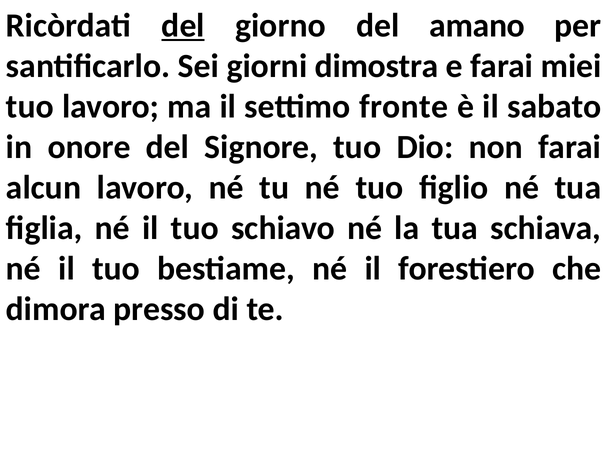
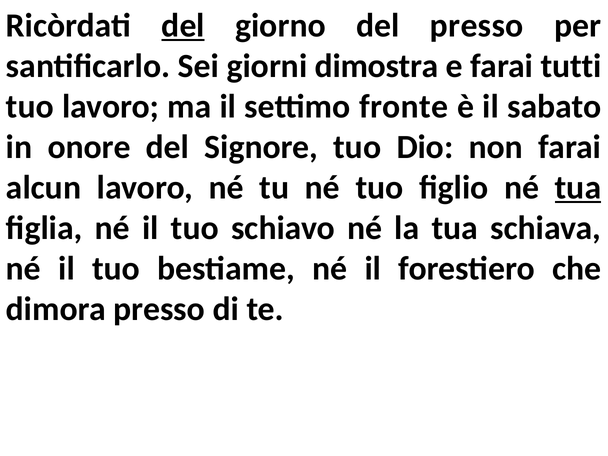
del amano: amano -> presso (477, 26)
miei: miei -> tutti (571, 66)
tua underline: none -> present (578, 188)
